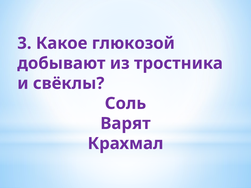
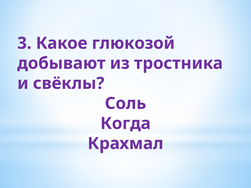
Варят: Варят -> Когда (126, 124)
